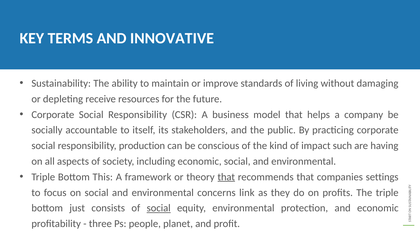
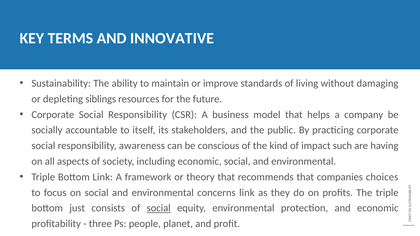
receive: receive -> siblings (101, 99)
production: production -> awareness (142, 146)
Bottom This: This -> Link (103, 177)
that underline: present -> none (226, 177)
settings: settings -> choices (382, 177)
